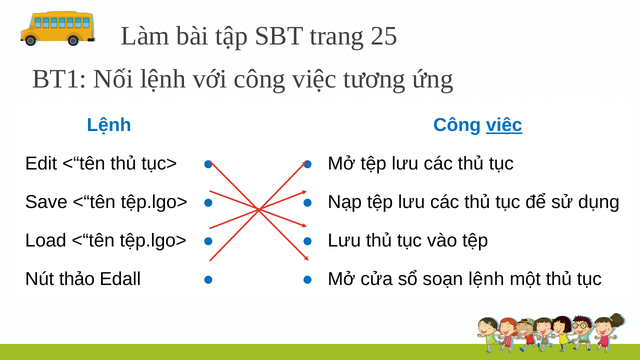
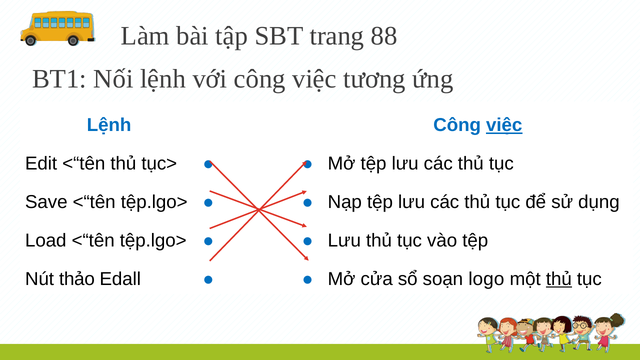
25: 25 -> 88 (384, 36)
soạn lệnh: lệnh -> logo (486, 279)
thủ underline: none -> present (559, 279)
